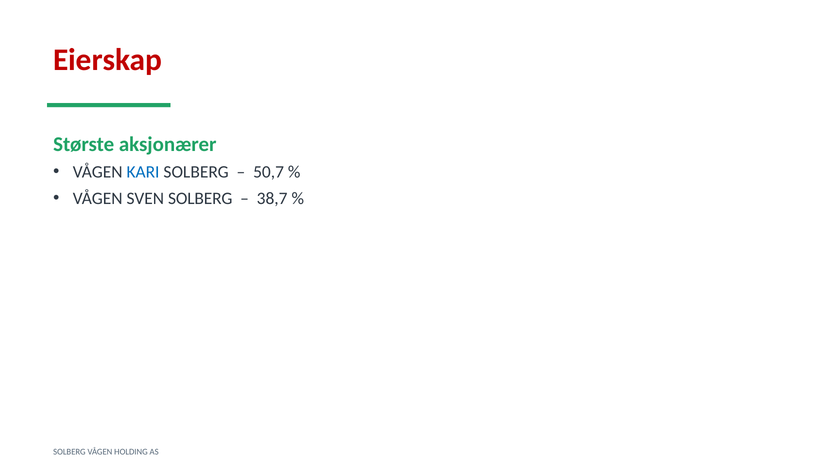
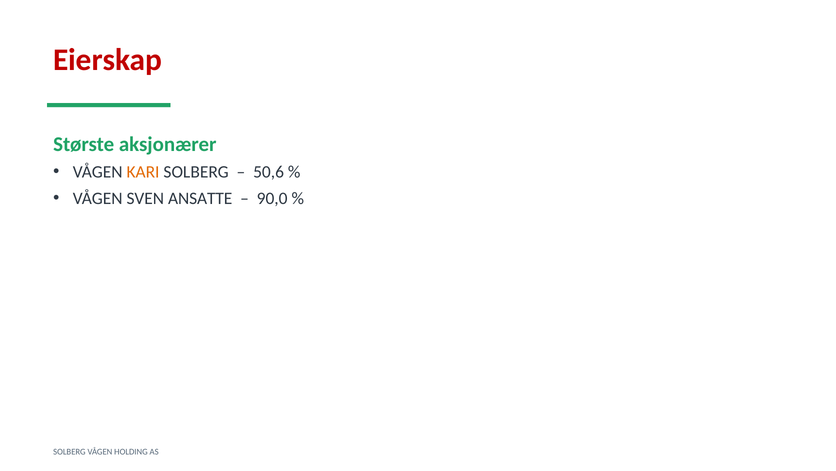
KARI colour: blue -> orange (143, 172)
50,7: 50,7 -> 50,6 (269, 172)
SVEN SOLBERG: SOLBERG -> ANSATTE (200, 198)
38,7: 38,7 -> 90,0 (272, 198)
